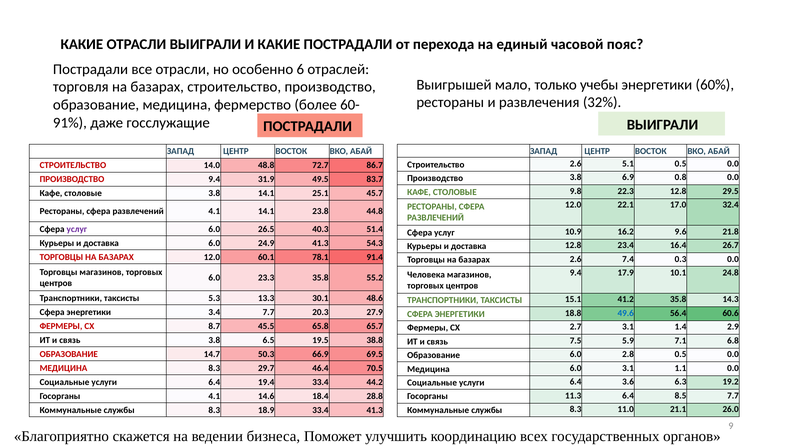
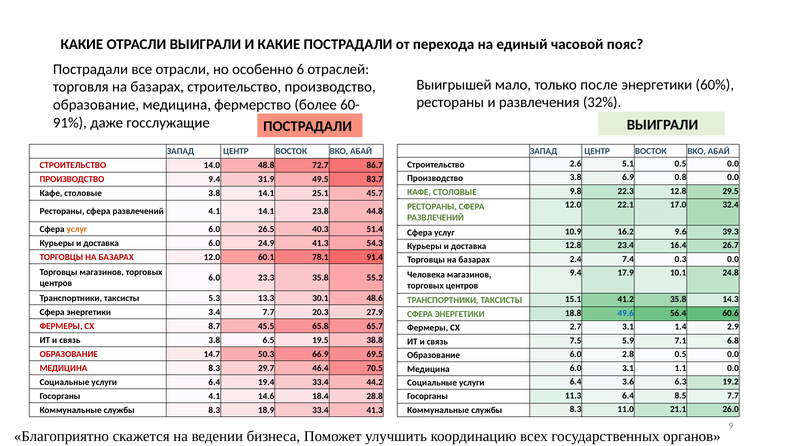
учебы: учебы -> после (599, 85)
услуг colour: purple -> orange (77, 229)
21.8: 21.8 -> 39.3 (731, 232)
базарах 2.6: 2.6 -> 2.4 (576, 259)
